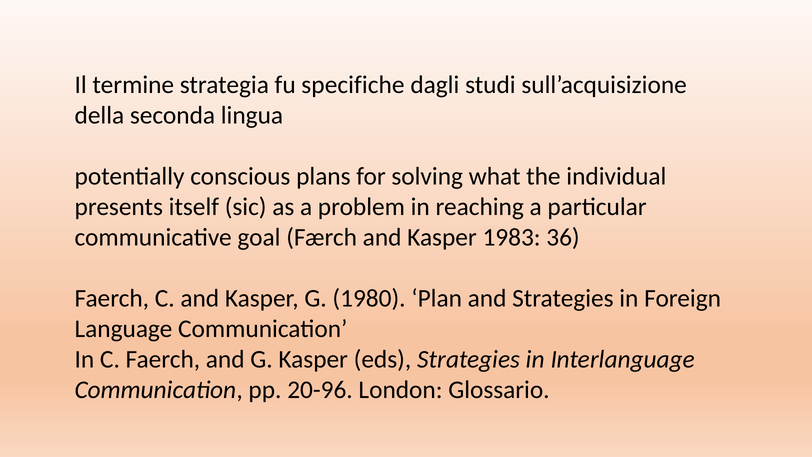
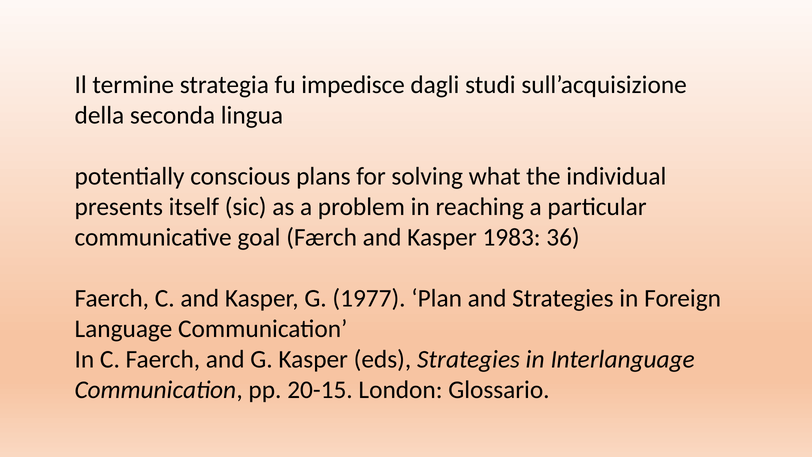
specifiche: specifiche -> impedisce (353, 85)
1980: 1980 -> 1977 (369, 298)
20-96: 20-96 -> 20-15 (320, 390)
